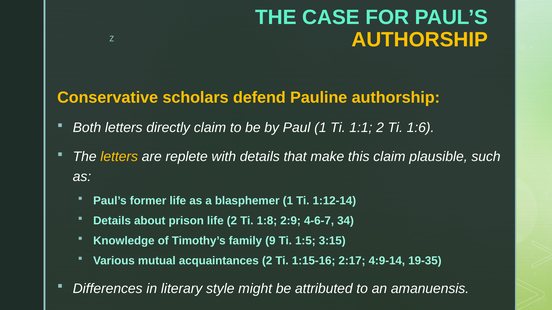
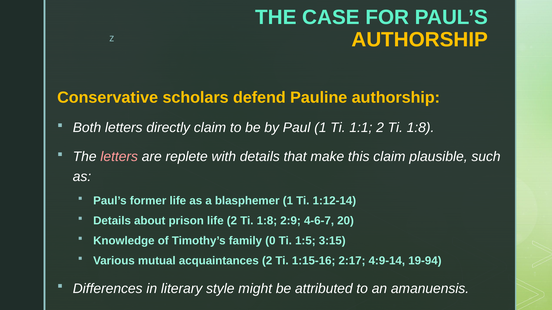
1:1 2 Ti 1:6: 1:6 -> 1:8 (421, 128)
letters colour: yellow -> pink (119, 157)
34: 34 -> 20 (346, 221)
9: 9 -> 0 (270, 241)
19-35: 19-35 -> 19-94 (425, 261)
